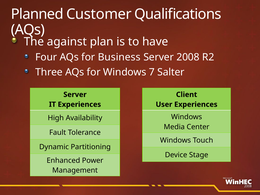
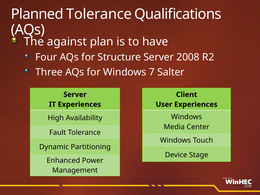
Planned Customer: Customer -> Tolerance (99, 14)
Business: Business -> Structure (119, 57)
